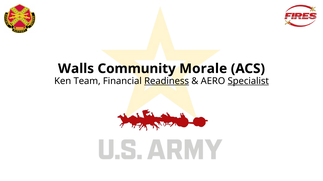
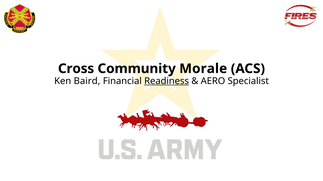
Walls: Walls -> Cross (76, 69)
Team: Team -> Baird (87, 81)
Specialist underline: present -> none (248, 81)
